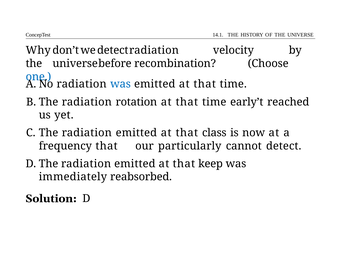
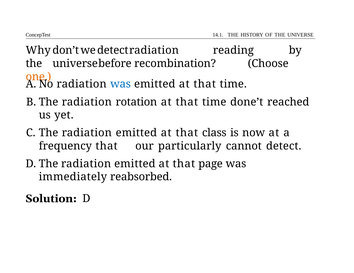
velocity: velocity -> reading (233, 50)
one colour: blue -> orange (38, 77)
early’t: early’t -> done’t (247, 102)
keep: keep -> page (211, 164)
